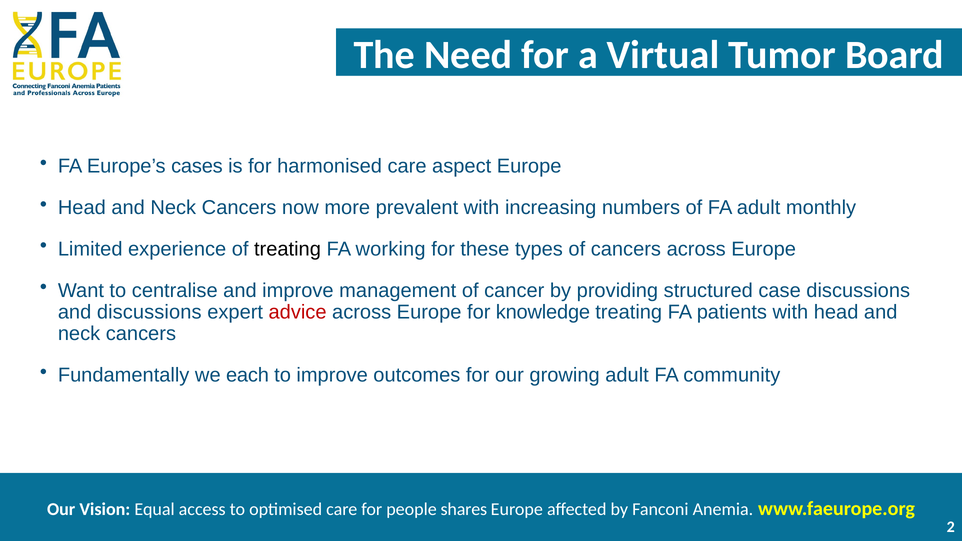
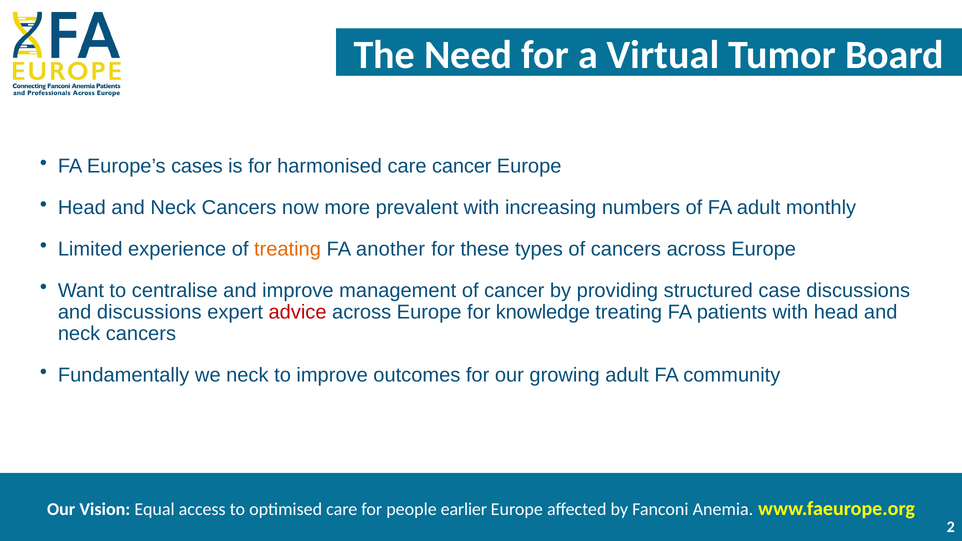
care aspect: aspect -> cancer (462, 166)
treating colour: black -> orange (287, 249)
working: working -> another (391, 249)
we each: each -> neck (247, 375)
shares: shares -> earlier (464, 509)
